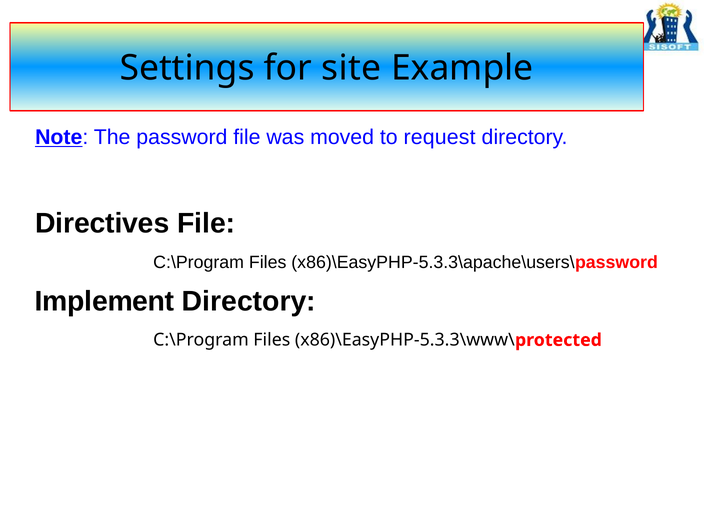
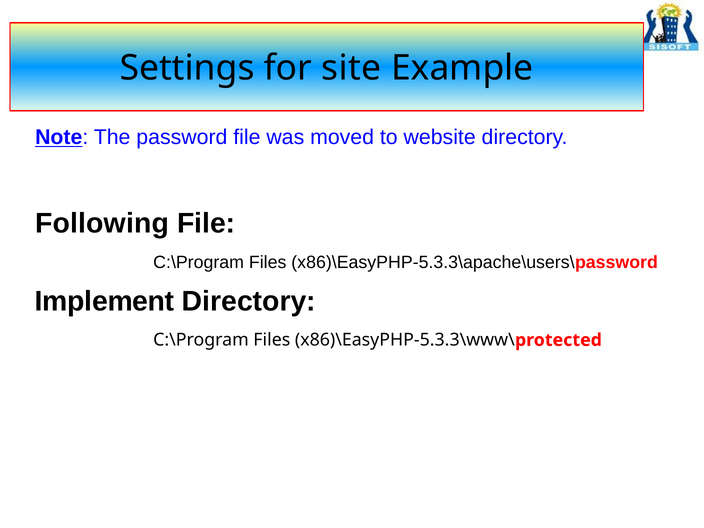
request: request -> website (440, 137)
Directives: Directives -> Following (102, 223)
